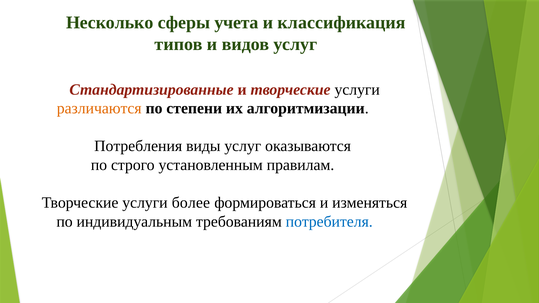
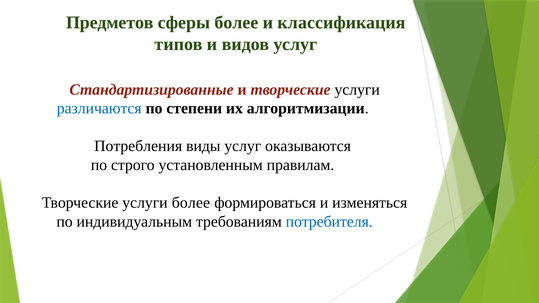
Несколько: Несколько -> Предметов (110, 23)
сферы учета: учета -> более (236, 23)
различаются colour: orange -> blue (99, 108)
